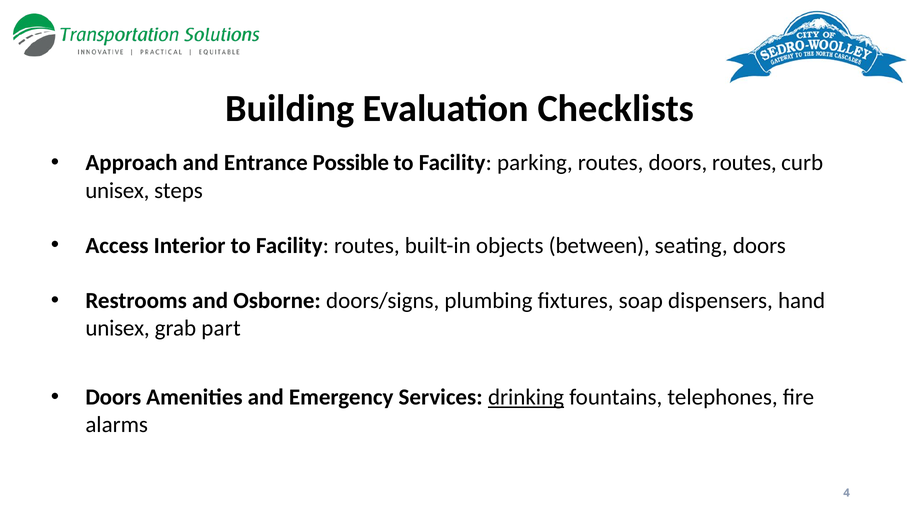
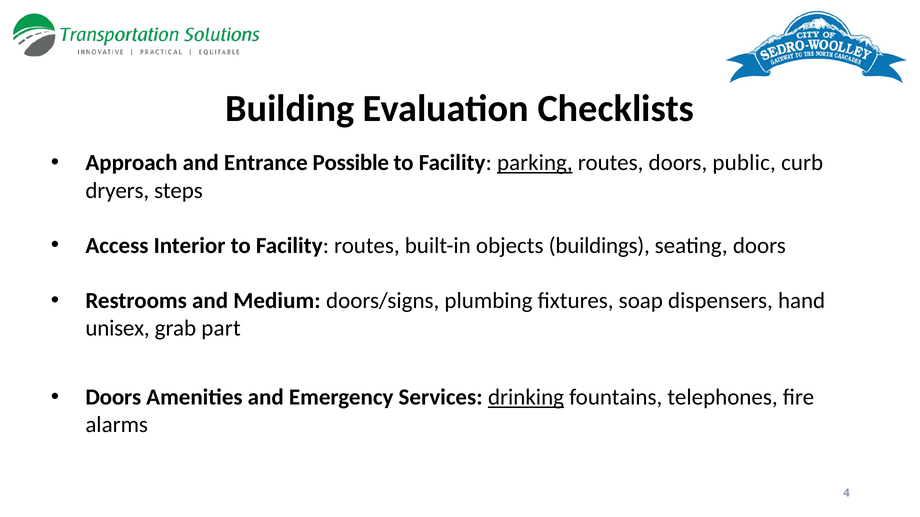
parking underline: none -> present (535, 163)
doors routes: routes -> public (744, 163)
unisex: unisex -> dryers (117, 191)
between: between -> buildings (599, 246)
Osborne: Osborne -> Medium (277, 301)
